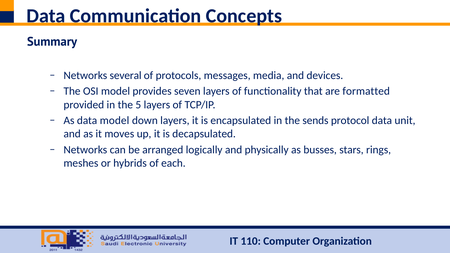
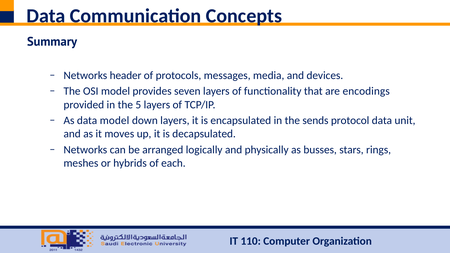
several: several -> header (126, 75)
formatted: formatted -> encodings (366, 91)
